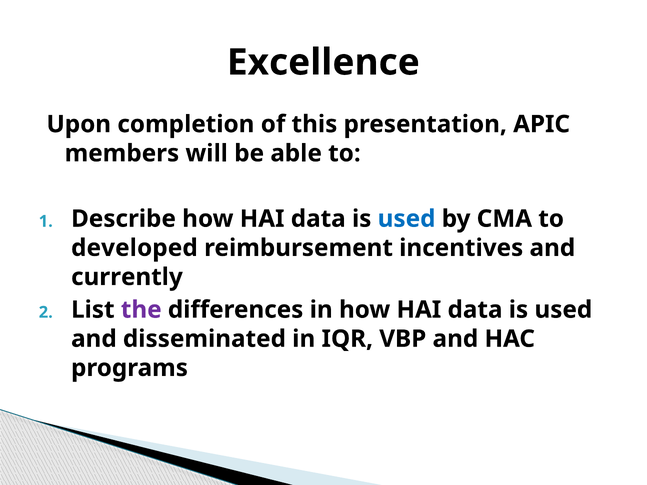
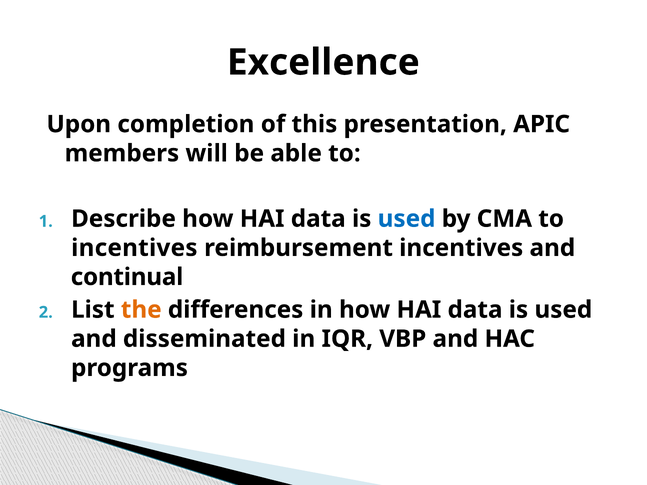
developed: developed -> incentives (134, 248)
currently: currently -> continual (127, 277)
the colour: purple -> orange (141, 310)
